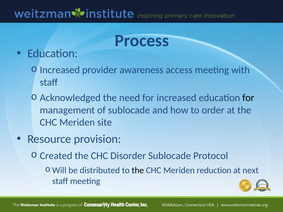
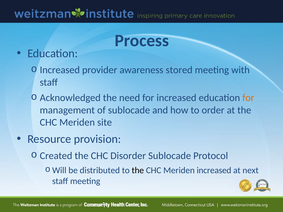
access: access -> stored (179, 70)
for colour: black -> orange (248, 98)
Meriden reduction: reduction -> increased (214, 170)
